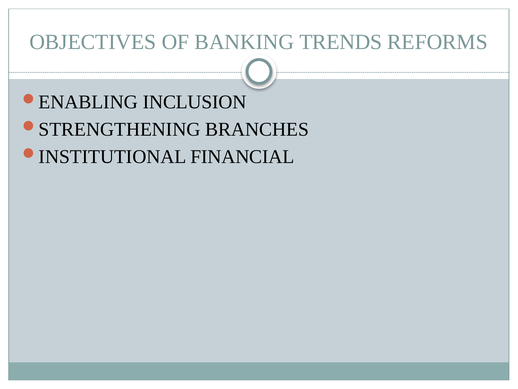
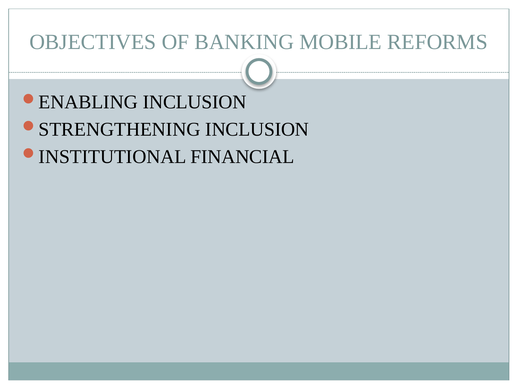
TRENDS: TRENDS -> MOBILE (341, 42)
BRANCHES: BRANCHES -> INCLUSION (257, 129)
